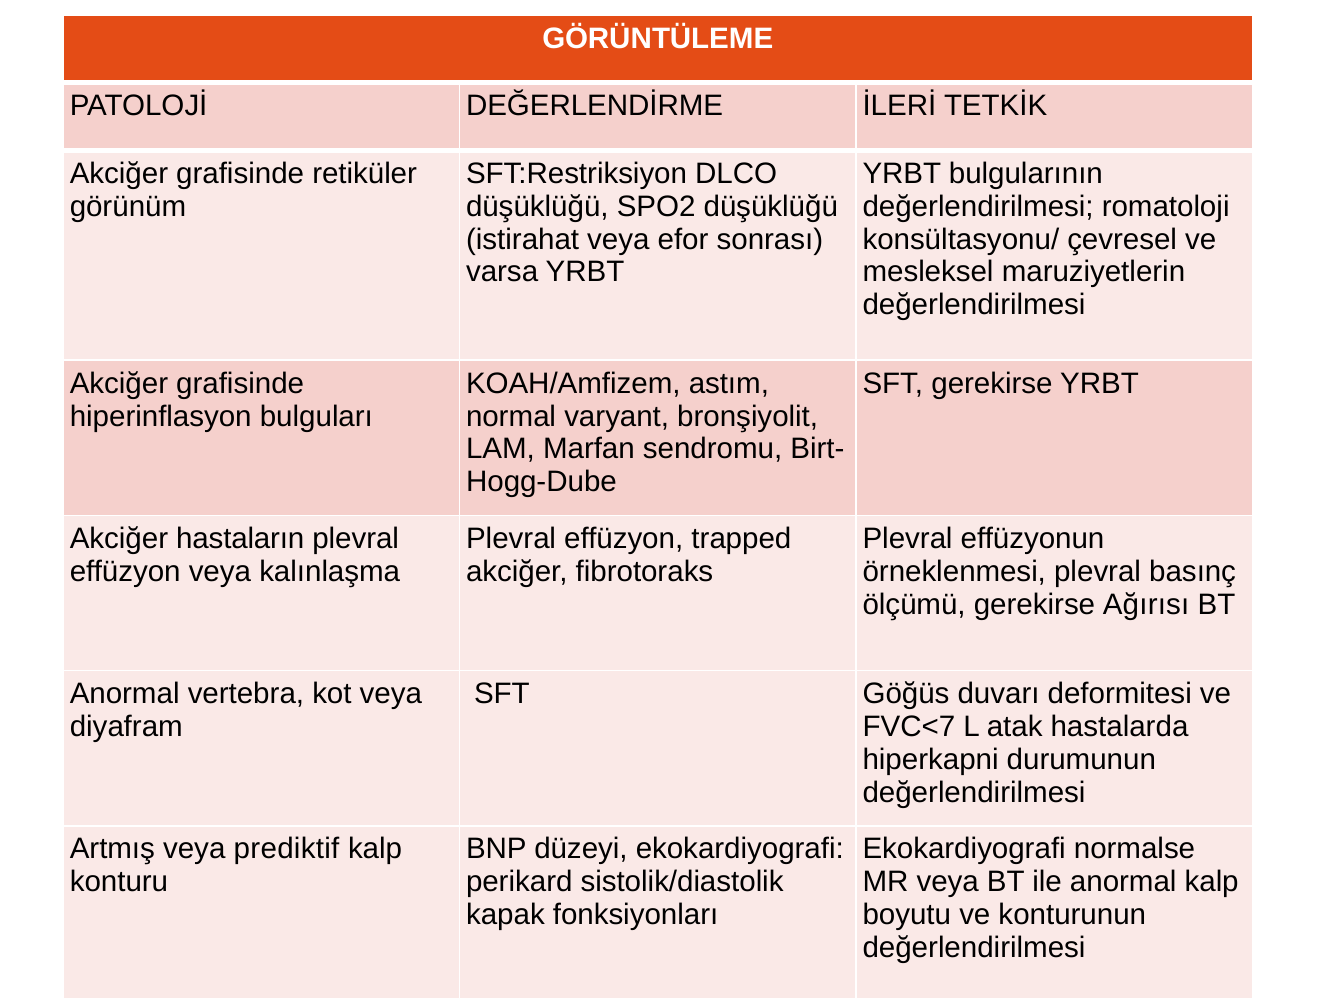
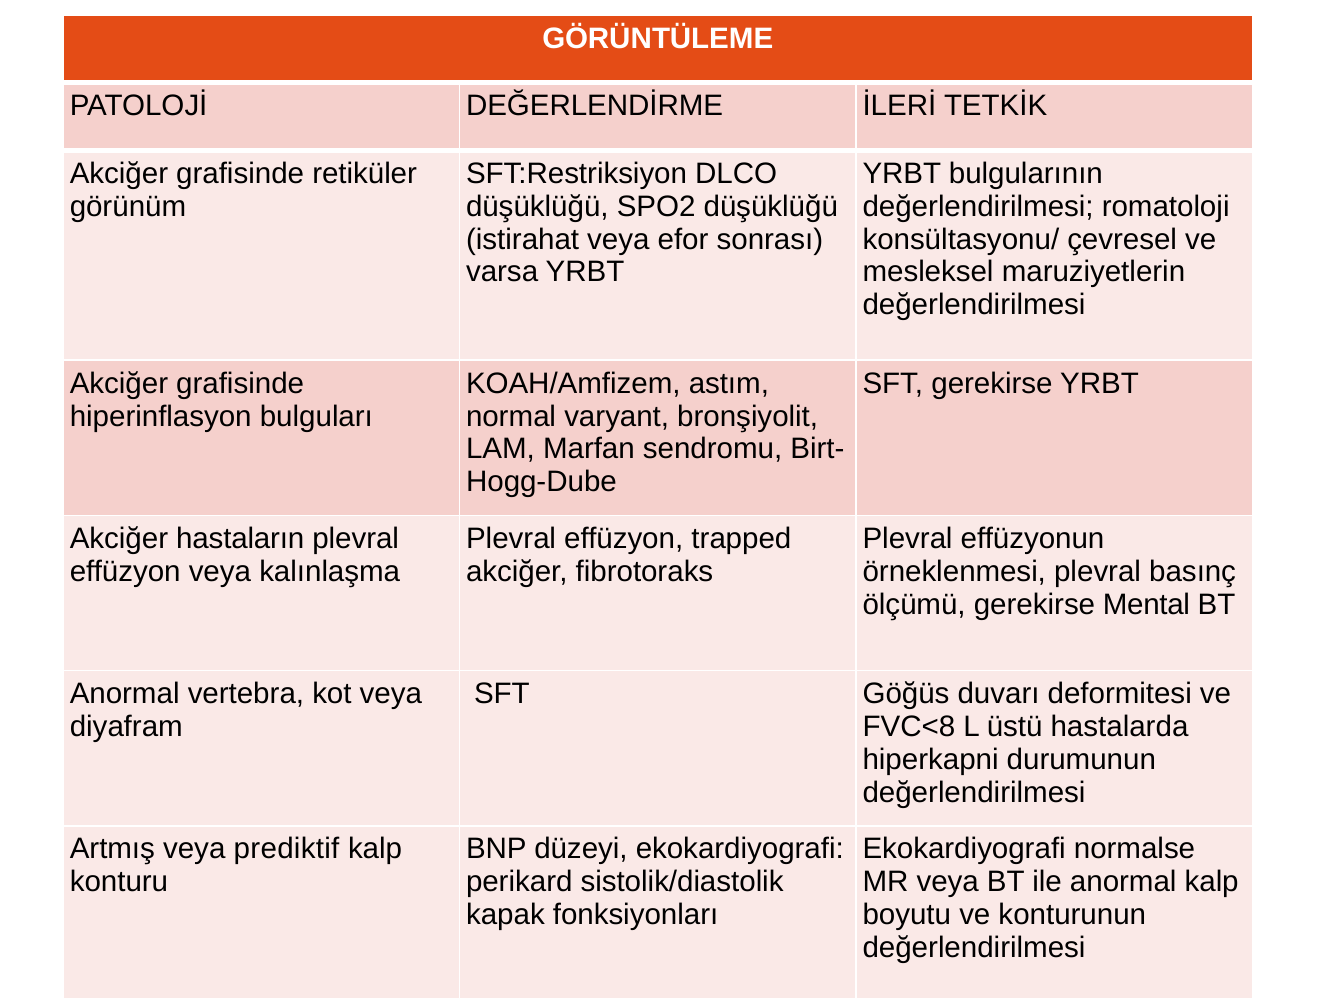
Ağırısı: Ağırısı -> Mental (1146, 605)
FVC<7: FVC<7 -> FVC<8 (909, 727)
atak: atak -> üstü (1015, 727)
